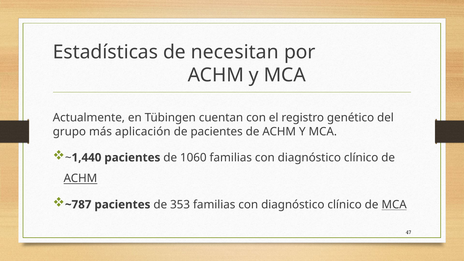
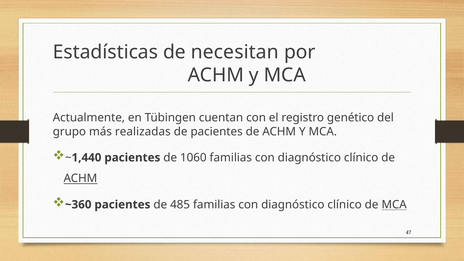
aplicación: aplicación -> realizadas (143, 132)
~787: ~787 -> ~360 (78, 205)
353: 353 -> 485 (180, 205)
